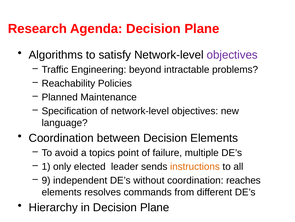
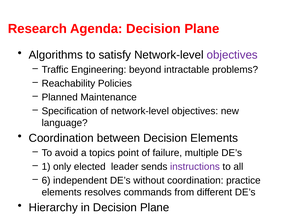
instructions colour: orange -> purple (195, 166)
9: 9 -> 6 (46, 180)
reaches: reaches -> practice (243, 180)
